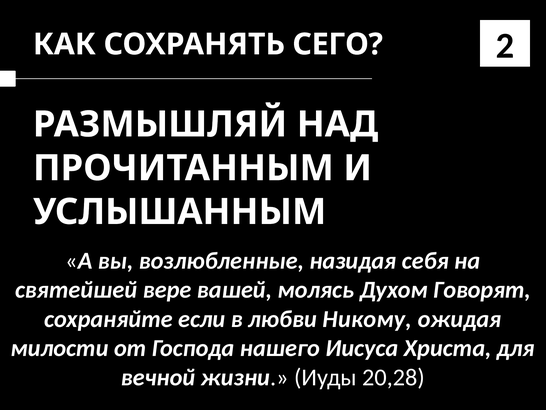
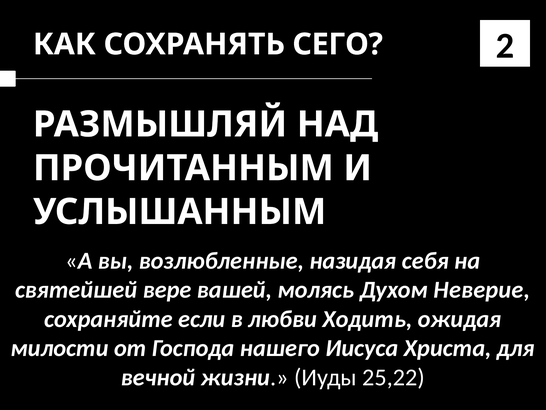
Говорят: Говорят -> Неверие (482, 289)
Никому: Никому -> Ходить (367, 319)
20,28: 20,28 -> 25,22 (394, 377)
